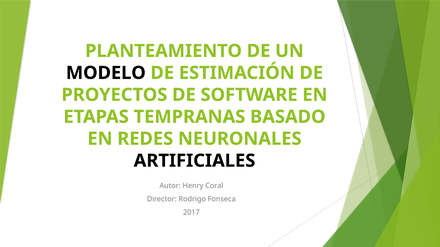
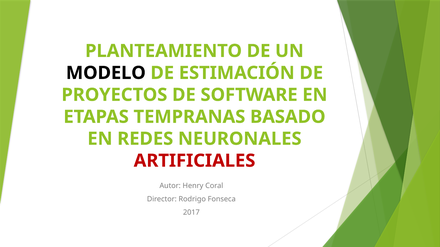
ARTIFICIALES colour: black -> red (195, 161)
